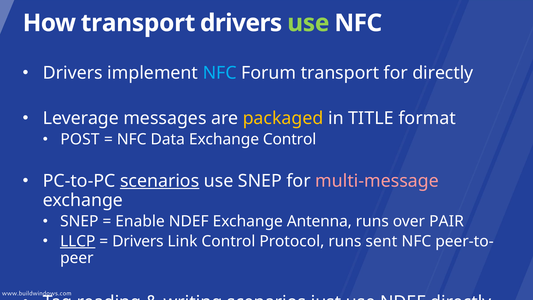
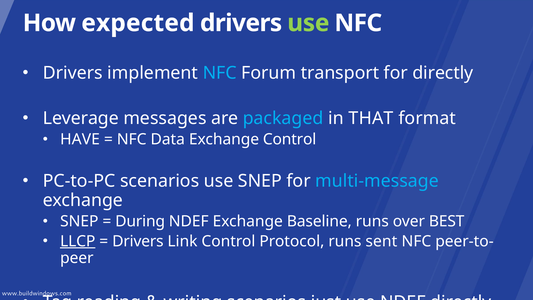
How transport: transport -> expected (138, 23)
packaged colour: yellow -> light blue (283, 118)
TITLE: TITLE -> THAT (371, 118)
POST: POST -> HAVE (80, 139)
scenarios underline: present -> none (160, 181)
multi-message colour: pink -> light blue (377, 181)
Enable: Enable -> During (140, 221)
Antenna: Antenna -> Baseline (319, 221)
PAIR: PAIR -> BEST (447, 221)
